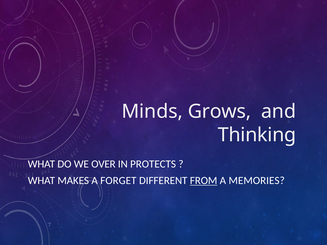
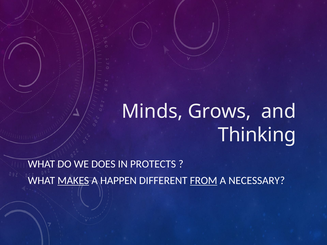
OVER: OVER -> DOES (103, 164)
MAKES underline: none -> present (73, 181)
FORGET: FORGET -> HAPPEN (118, 181)
MEMORIES: MEMORIES -> NECESSARY (257, 181)
